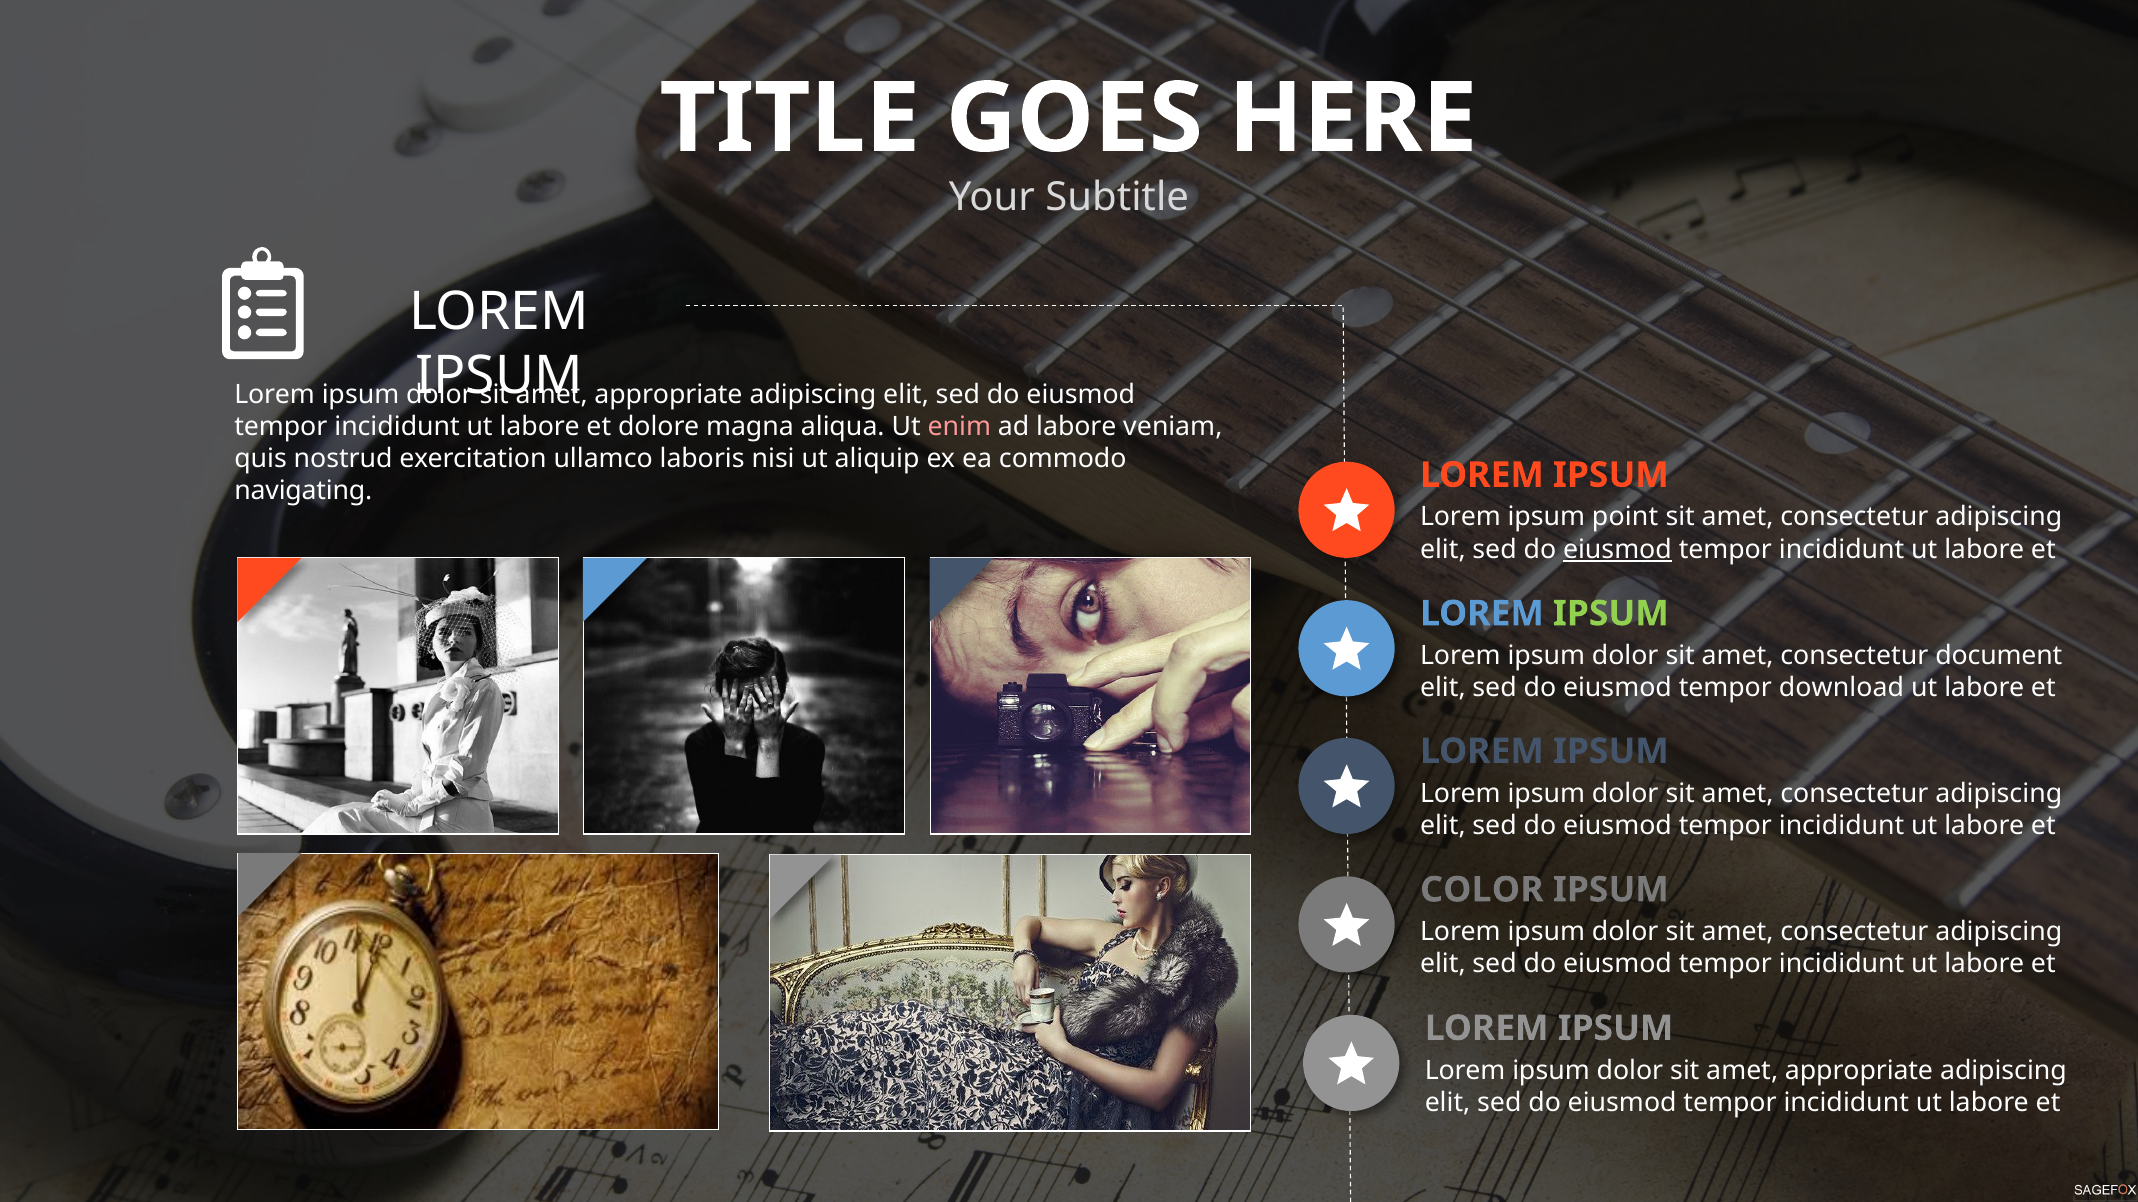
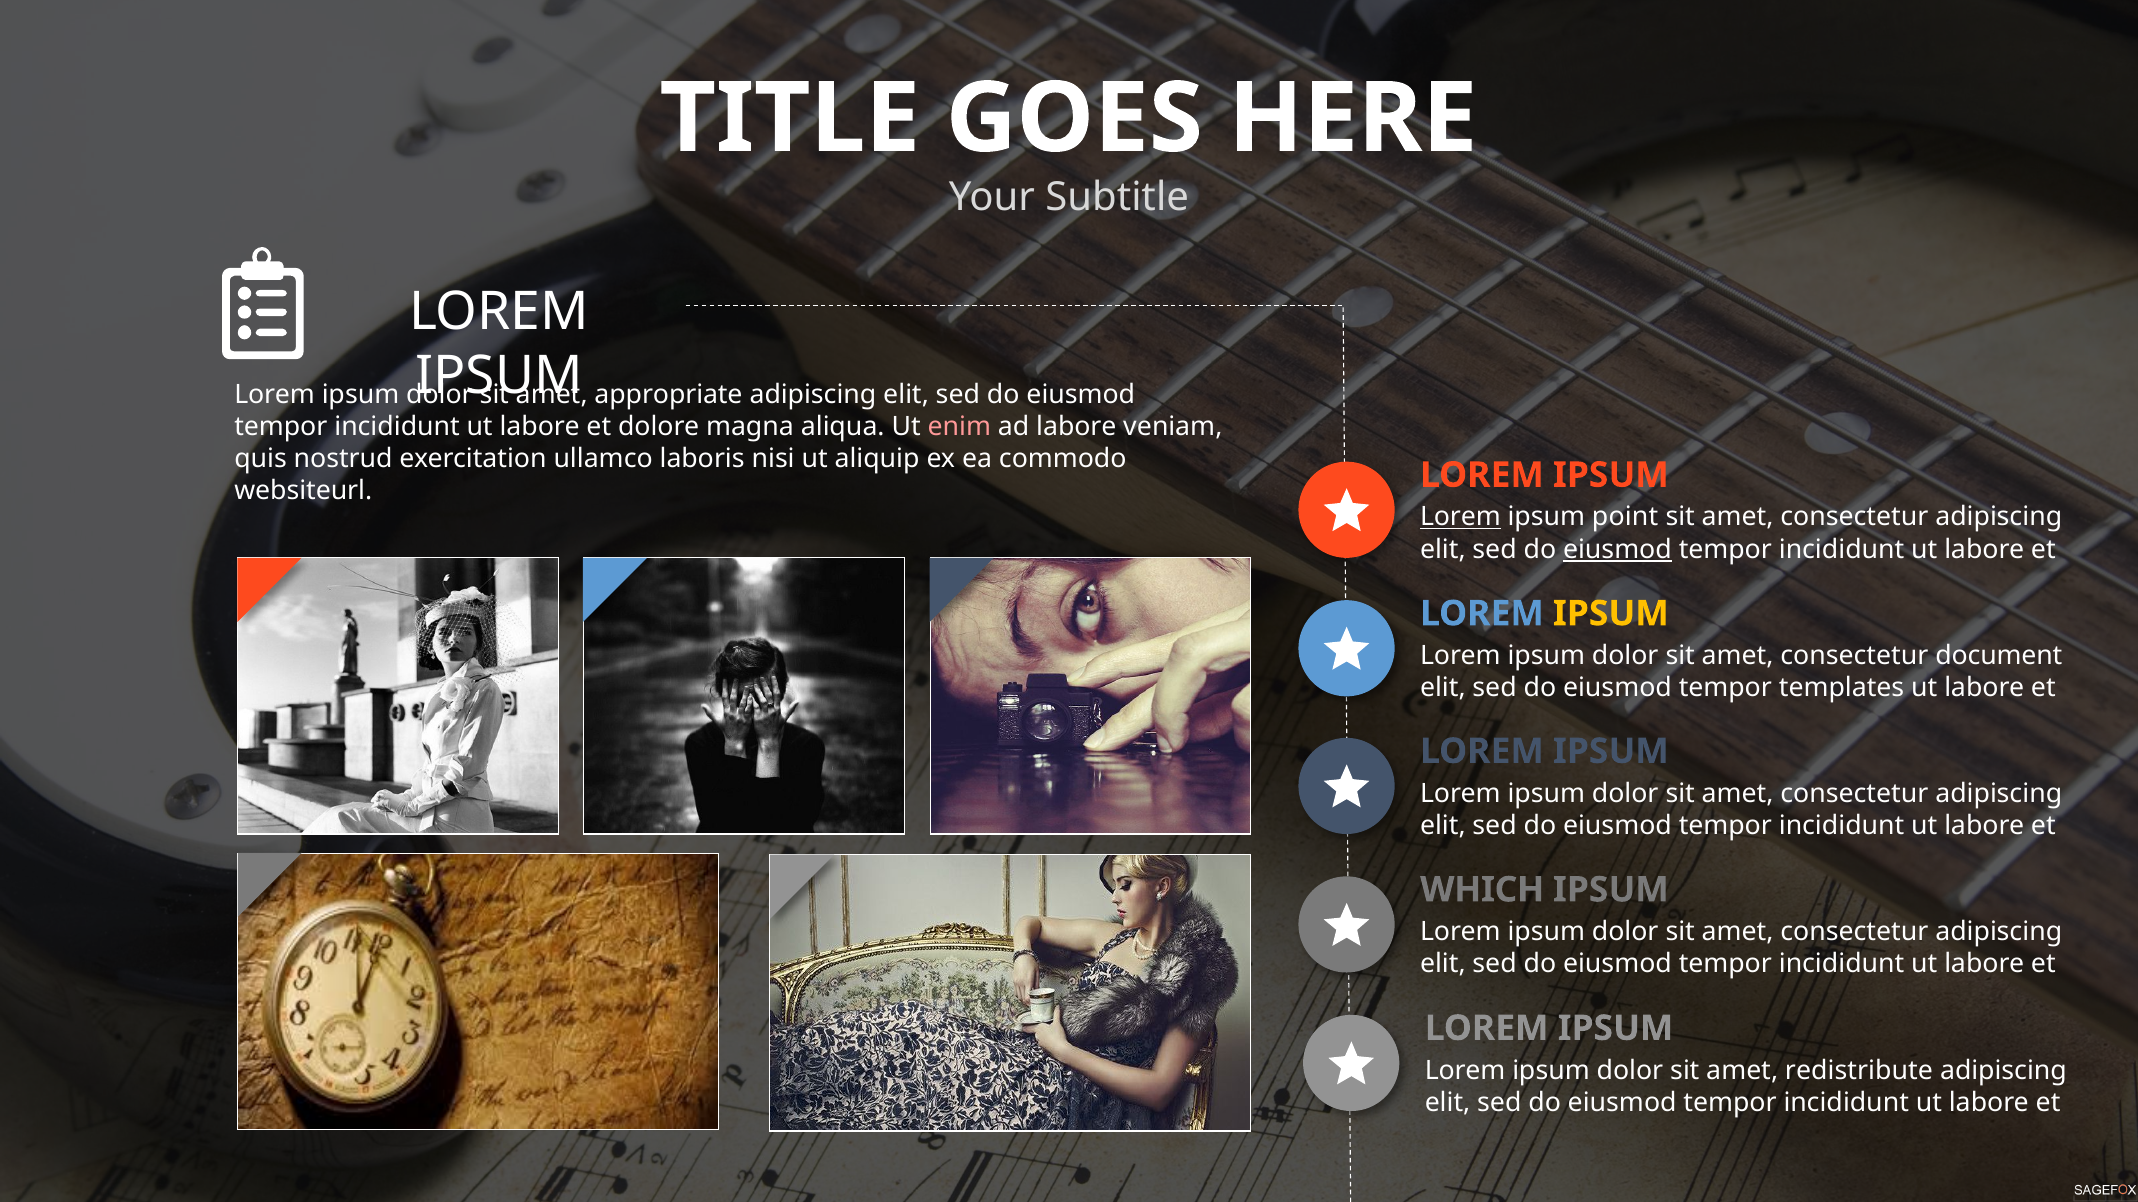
navigating: navigating -> websiteurl (303, 491)
Lorem underline: none -> present (1460, 517)
IPSUM colour: light green -> yellow (1611, 614)
download: download -> templates (1842, 688)
COLOR: COLOR -> WHICH (1482, 890)
appropriate: appropriate -> redistribute (1859, 1071)
